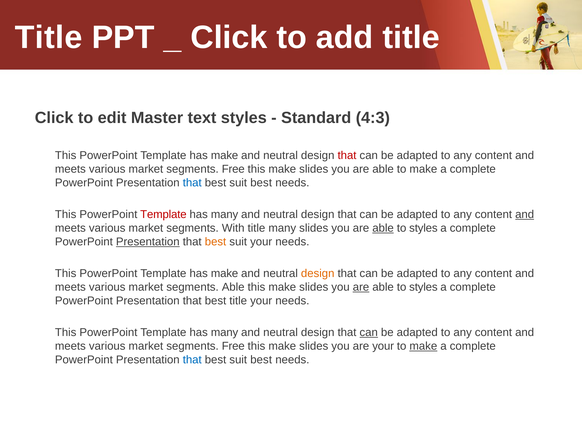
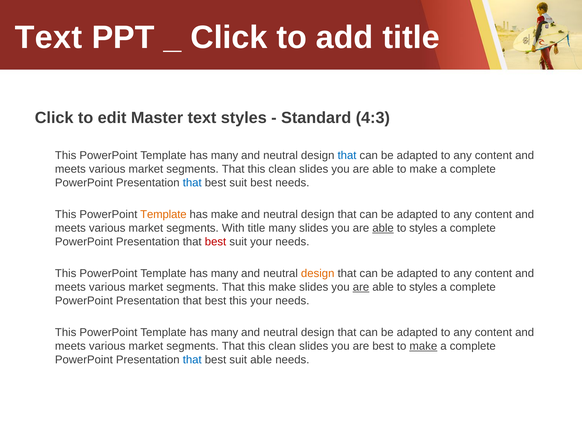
Title: Title -> Text (49, 37)
make: make -> many (225, 155)
that colour: red -> blue (347, 155)
Free: Free -> That (233, 169)
make: make -> clean (282, 169)
Template colour: red -> orange (163, 214)
many: many -> make (225, 214)
and underline: present -> none (525, 214)
Presentation underline: present -> none (148, 241)
best colour: orange -> red (215, 241)
make: make -> many (225, 273)
Able: Able -> That (233, 287)
best title: title -> this (238, 300)
can underline: present -> none (369, 332)
Free: Free -> That (233, 346)
make: make -> clean (282, 346)
are your: your -> best (383, 346)
best: best -> able (261, 359)
